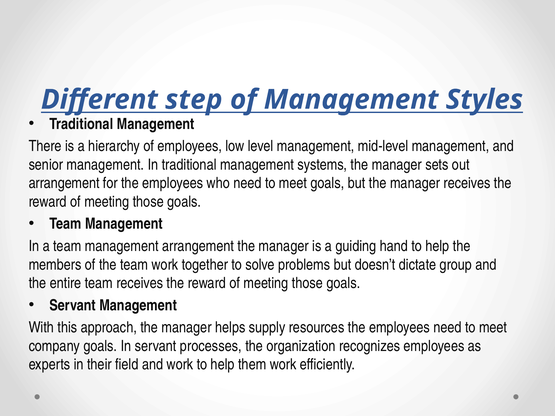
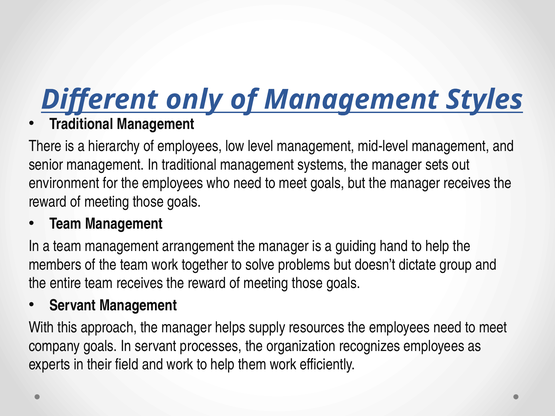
step: step -> only (194, 100)
arrangement: arrangement -> environment (64, 183)
